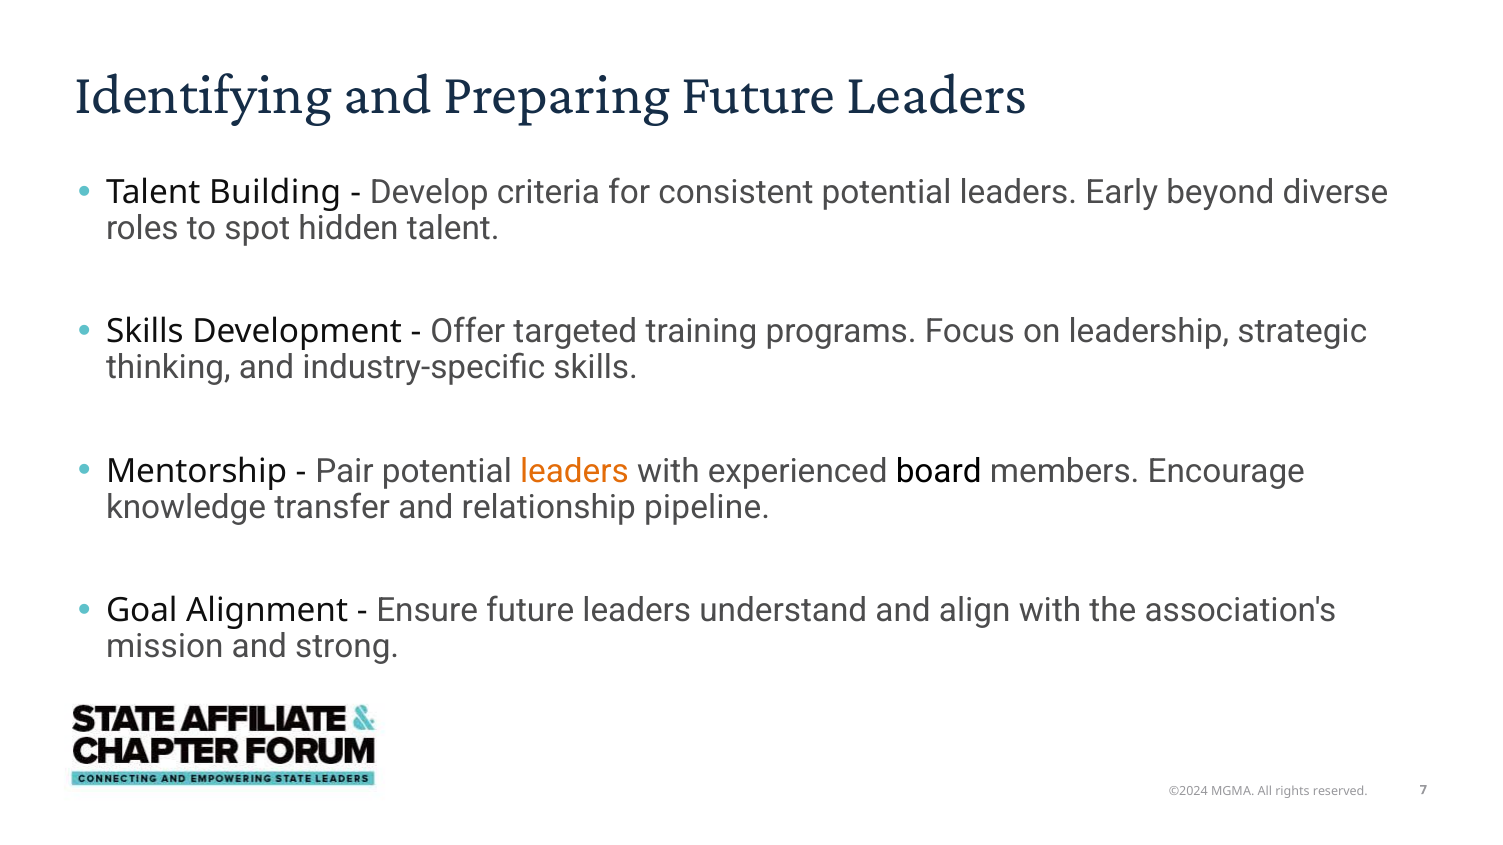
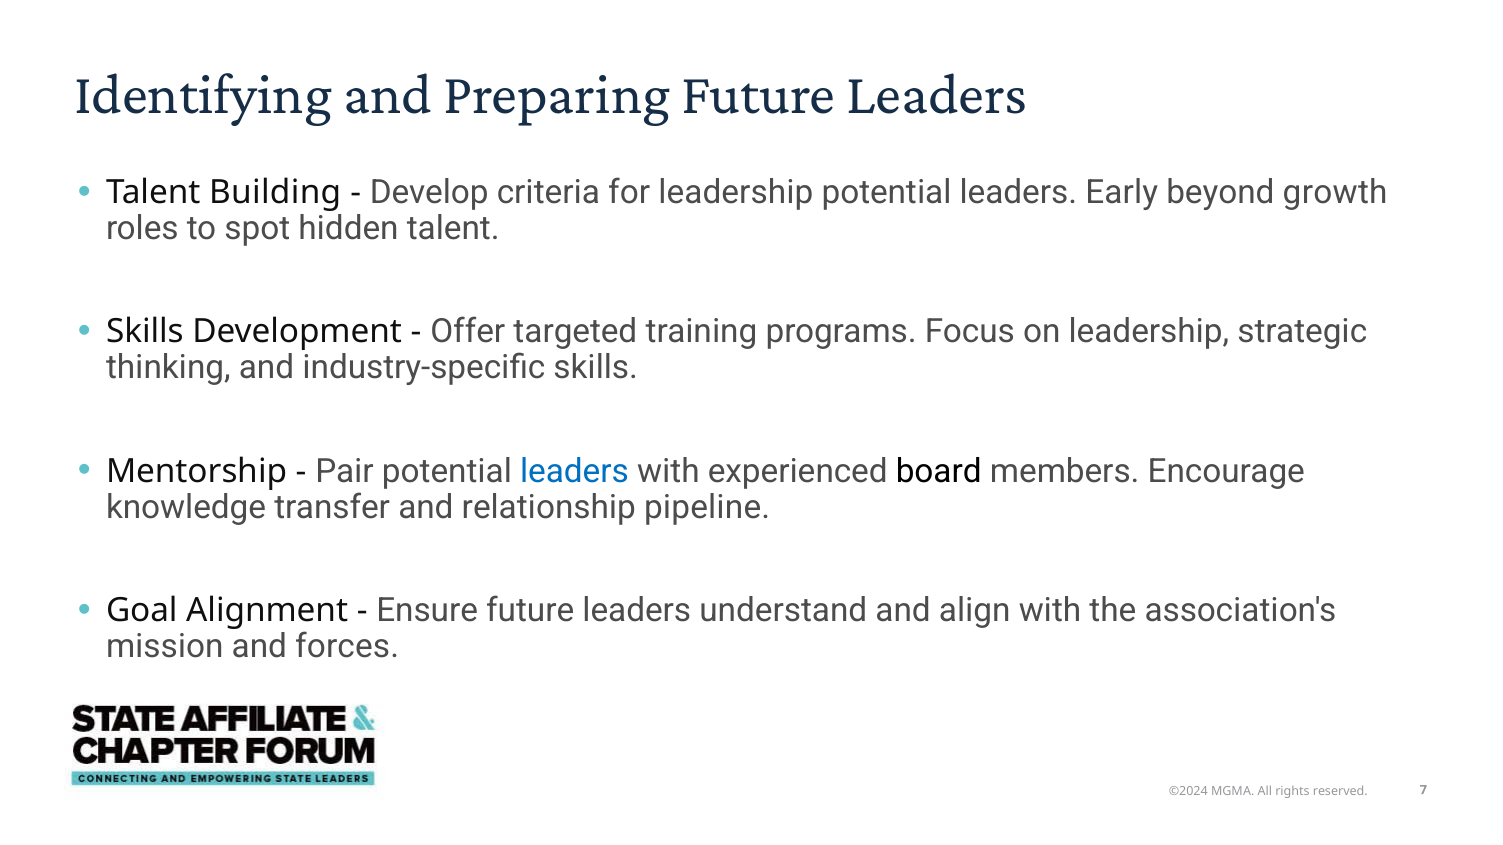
for consistent: consistent -> leadership (736, 192)
diverse: diverse -> growth (1335, 192)
leaders colour: orange -> blue (574, 471)
strong: strong -> forces (347, 647)
